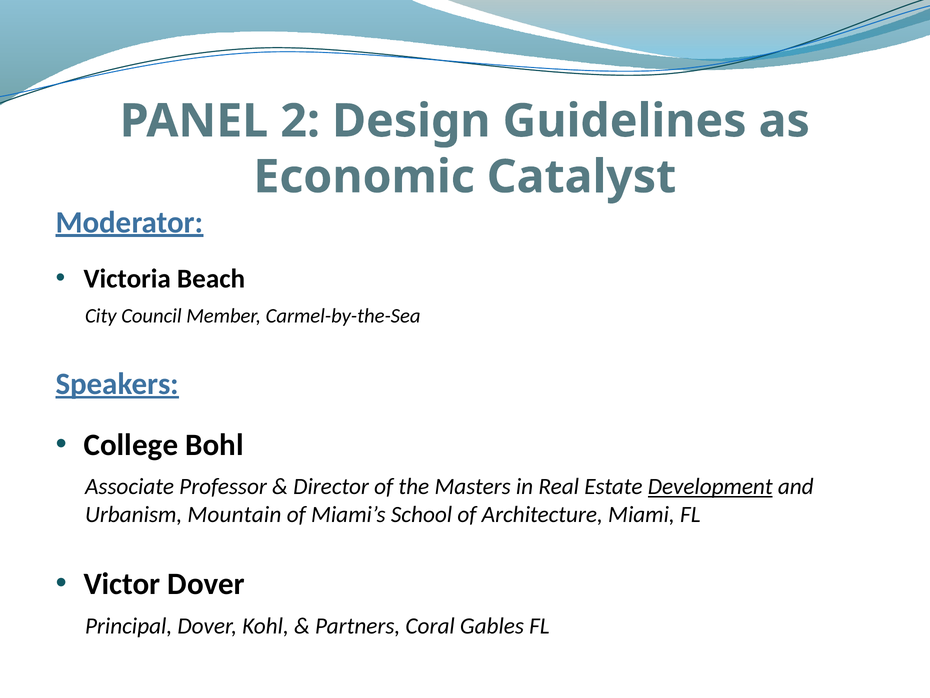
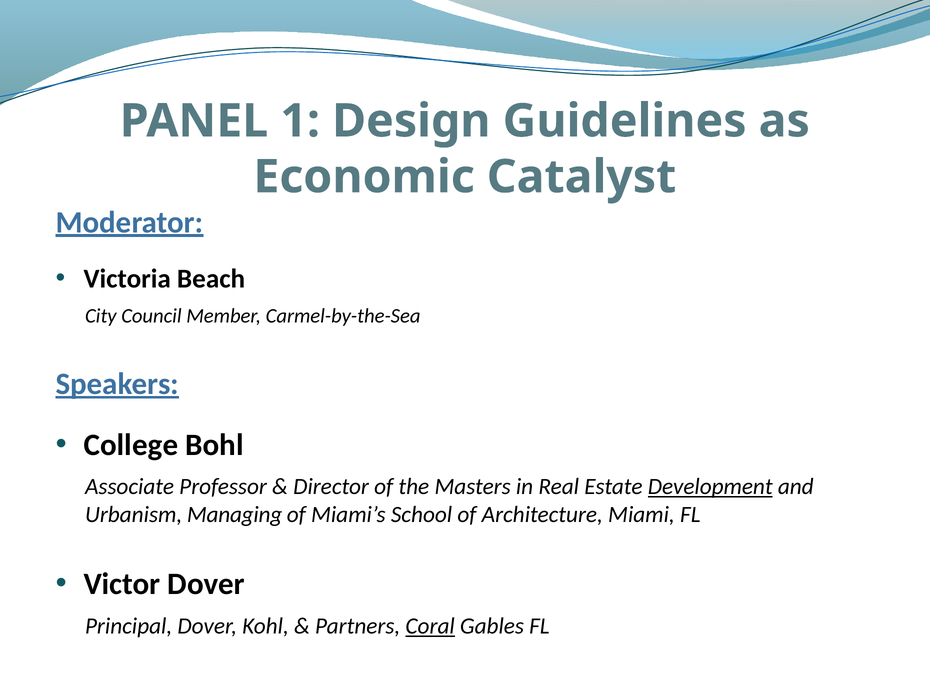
2: 2 -> 1 (300, 121)
Mountain: Mountain -> Managing (235, 514)
Coral underline: none -> present (430, 626)
